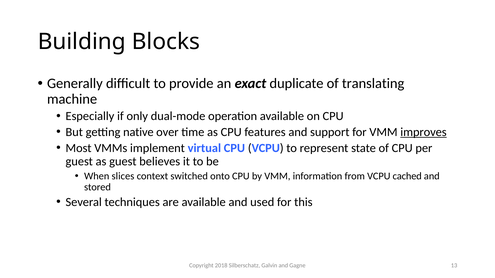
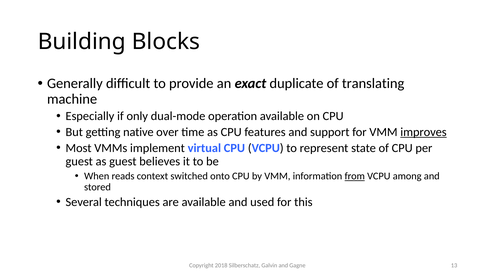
slices: slices -> reads (123, 176)
from underline: none -> present (355, 176)
cached: cached -> among (407, 176)
